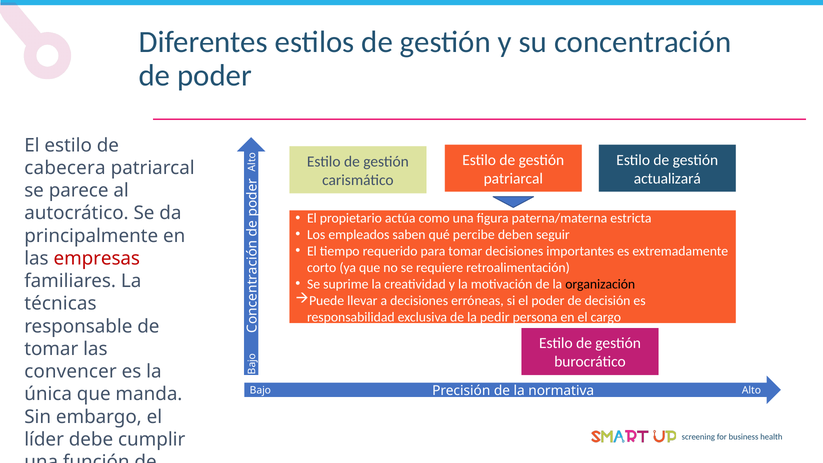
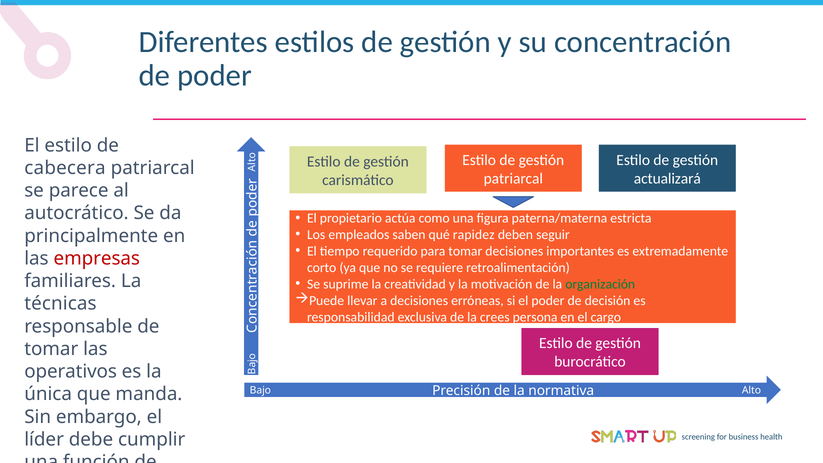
percibe: percibe -> rapidez (474, 235)
organización colour: black -> green (600, 284)
pedir: pedir -> crees (495, 317)
convencer: convencer -> operativos (71, 372)
